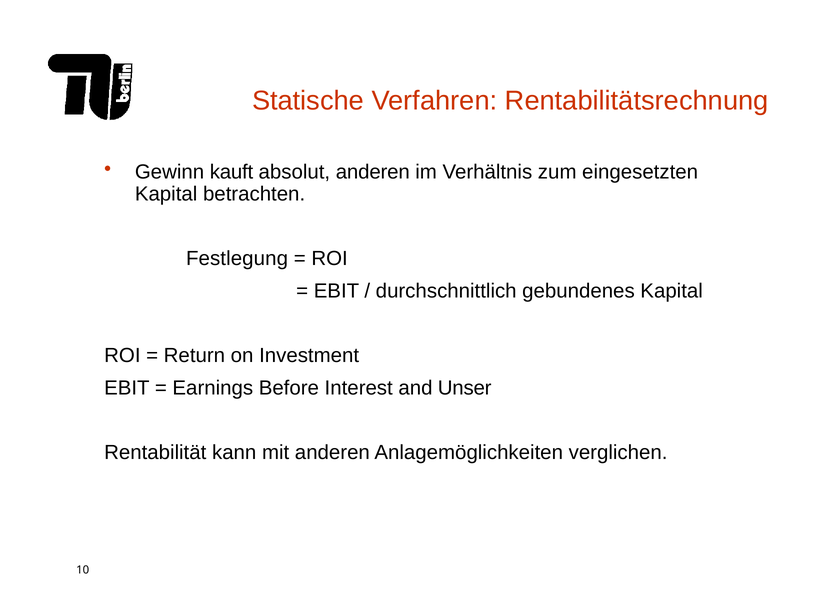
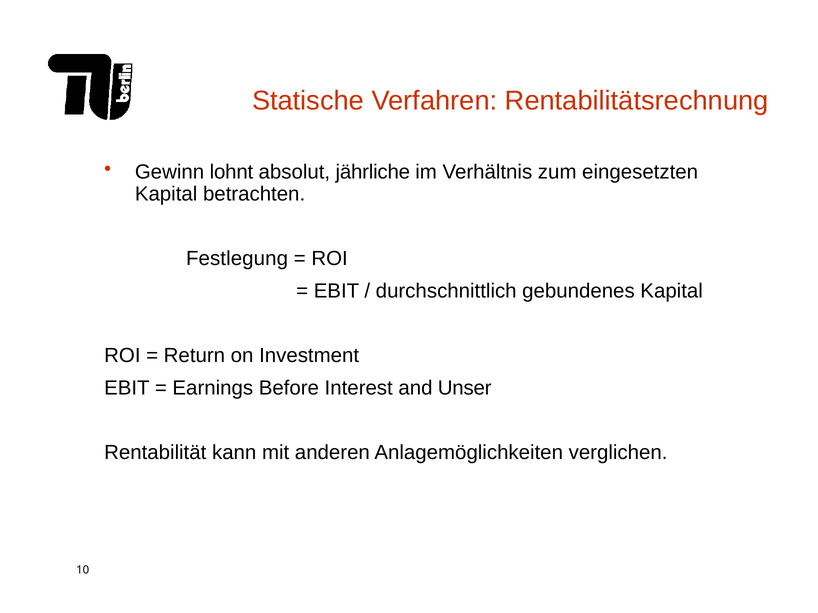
kauft: kauft -> lohnt (231, 172)
absolut anderen: anderen -> jährliche (373, 172)
